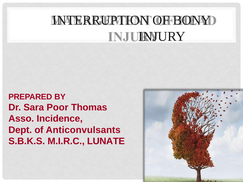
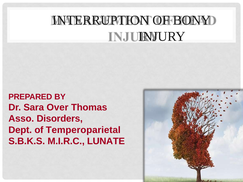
Poor: Poor -> Over (57, 107)
Incidence: Incidence -> Disorders (60, 119)
Anticonvulsants: Anticonvulsants -> Temperoparietal (83, 130)
